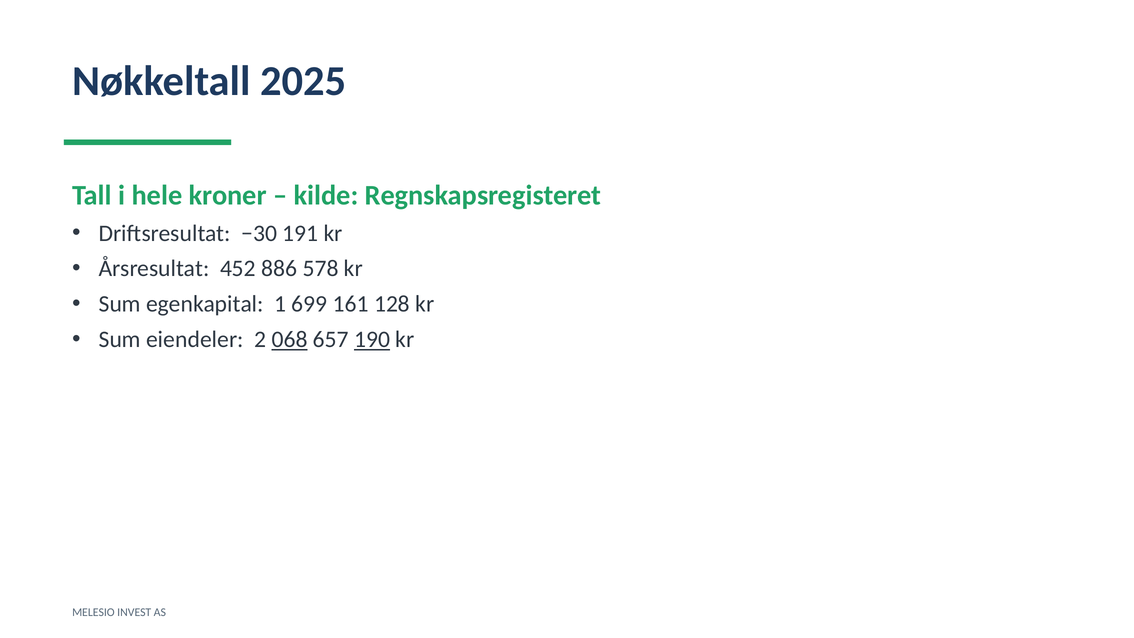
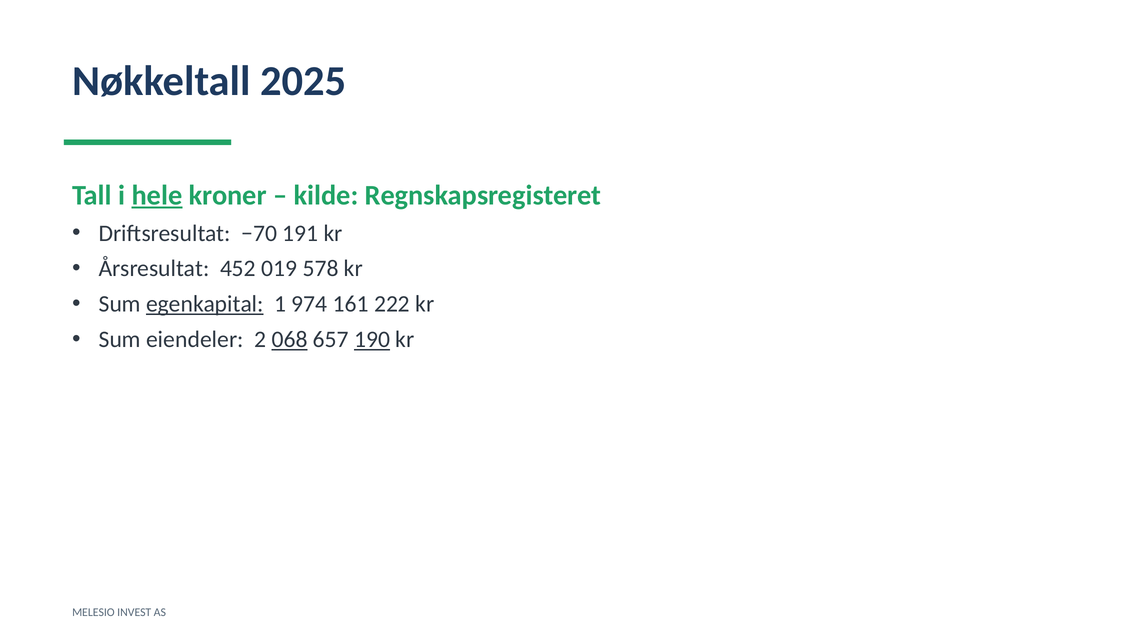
hele underline: none -> present (157, 195)
−30: −30 -> −70 (259, 233)
886: 886 -> 019 (279, 269)
egenkapital underline: none -> present (205, 304)
699: 699 -> 974 (309, 304)
128: 128 -> 222 (392, 304)
